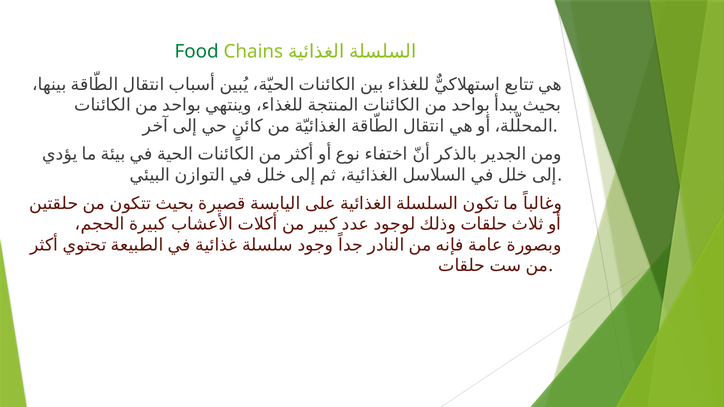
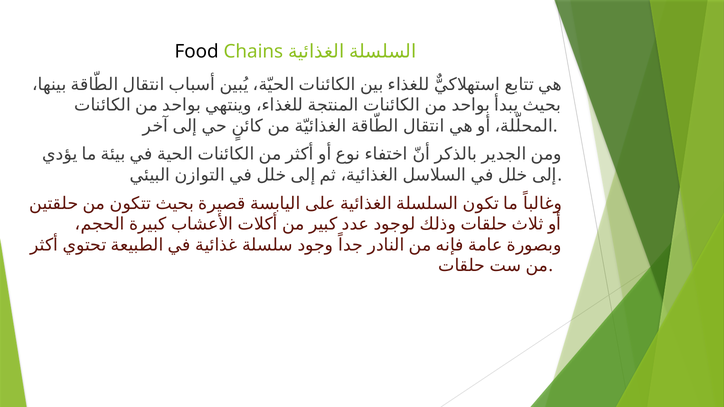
Food colour: green -> black (197, 52)
